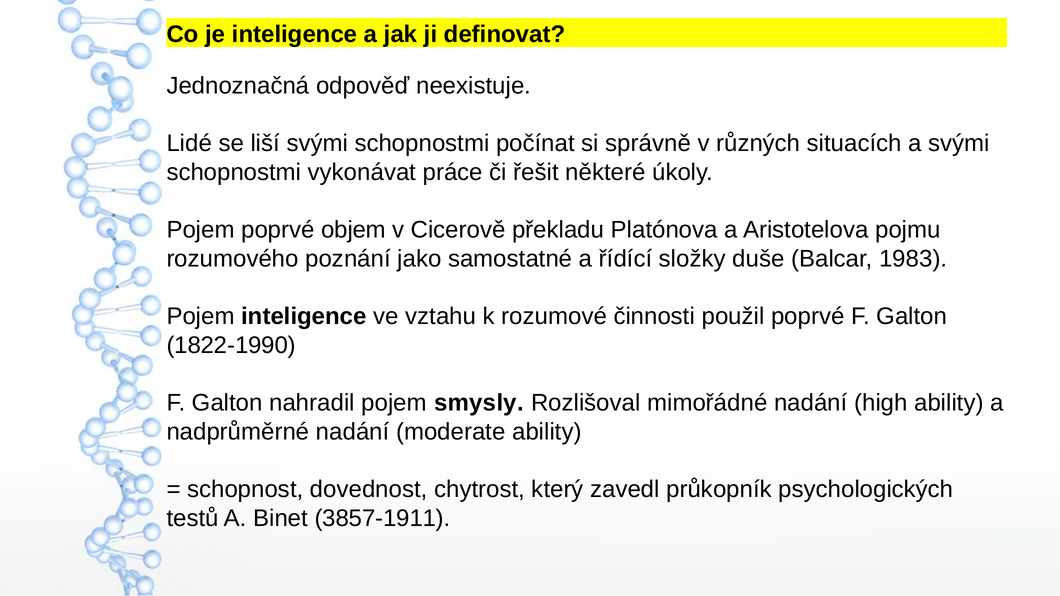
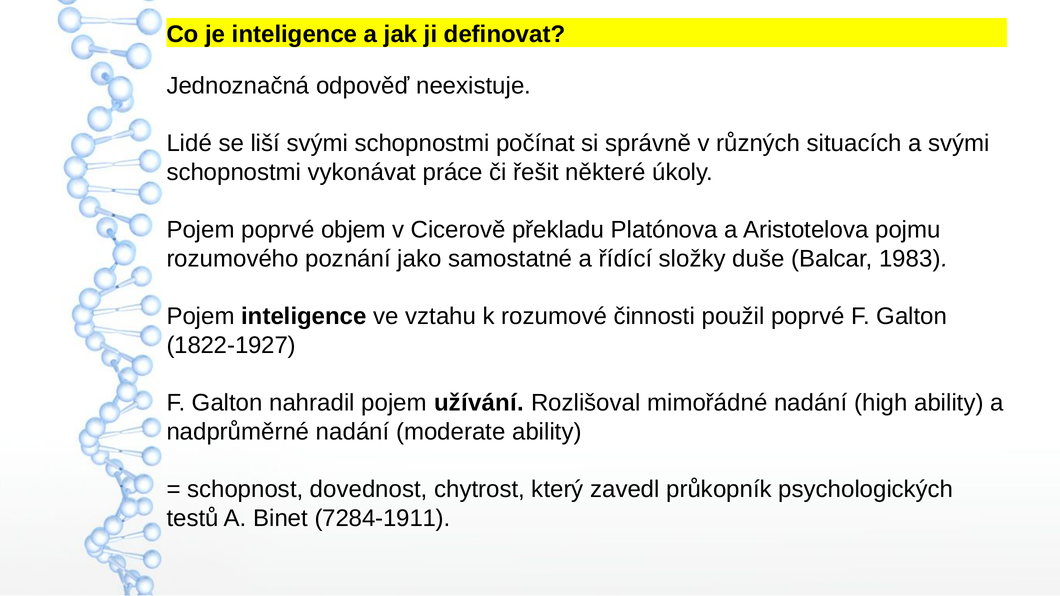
1822-1990: 1822-1990 -> 1822-1927 (231, 346)
smysly: smysly -> užívání (479, 403)
3857-1911: 3857-1911 -> 7284-1911 (383, 519)
